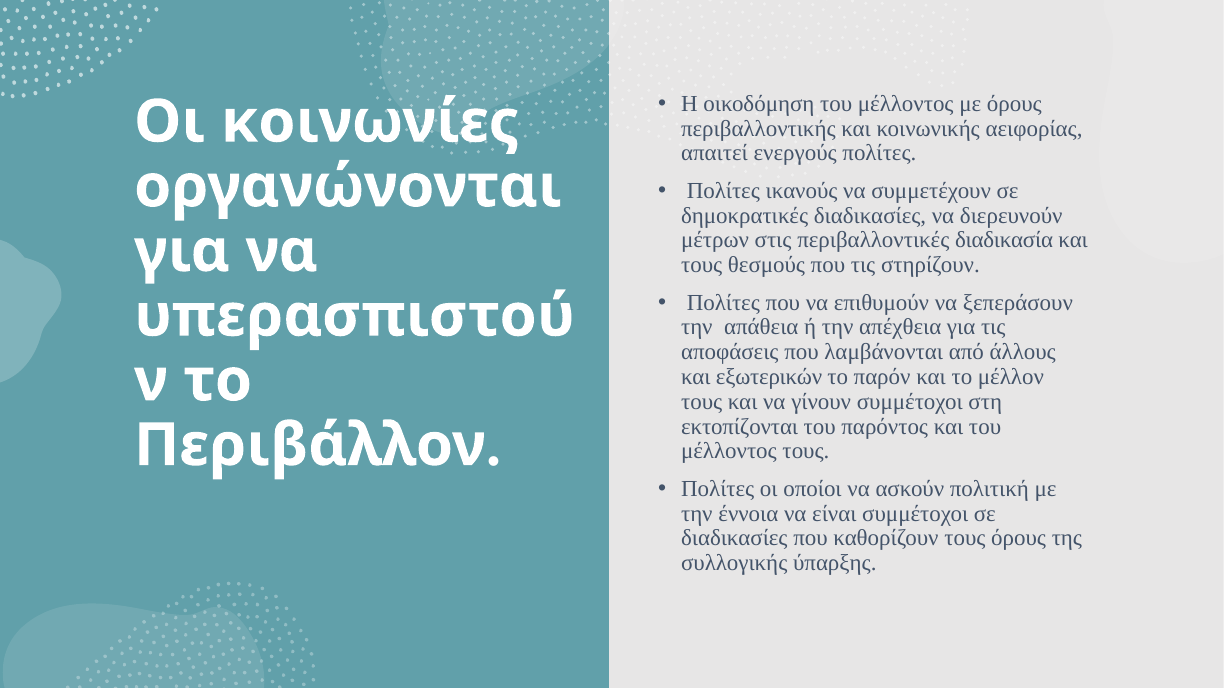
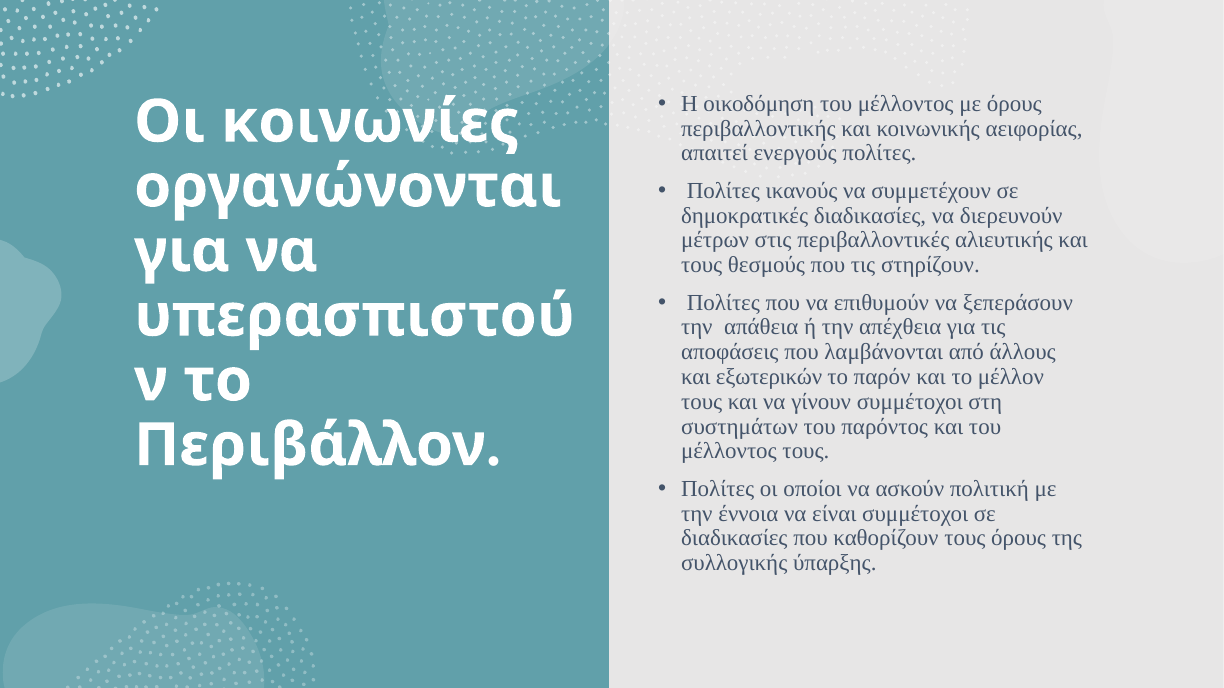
διαδικασία: διαδικασία -> αλιευτικής (1004, 240)
εκτοπίζονται: εκτοπίζονται -> συστημάτων (739, 427)
